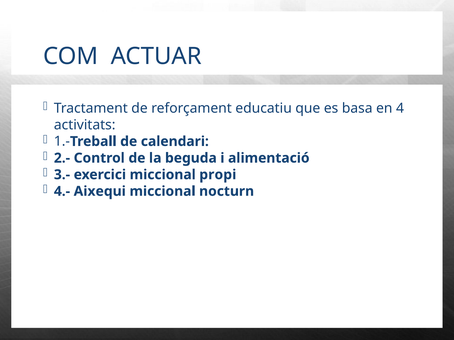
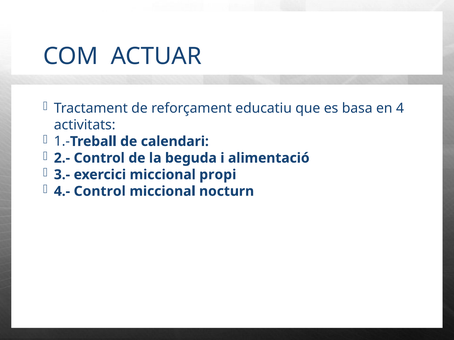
4.- Aixequi: Aixequi -> Control (100, 192)
